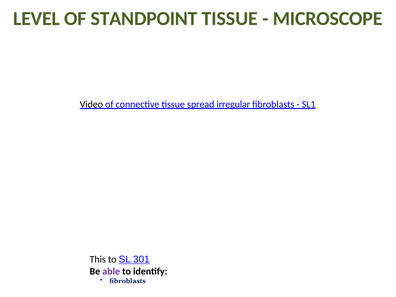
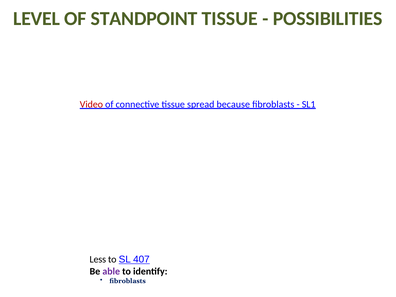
MICROSCOPE: MICROSCOPE -> POSSIBILITIES (328, 19)
Video colour: black -> red (91, 104)
irregular: irregular -> because (233, 104)
This: This -> Less (98, 259)
301: 301 -> 407 (141, 259)
